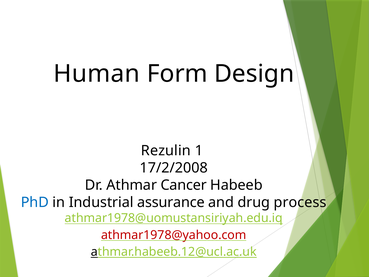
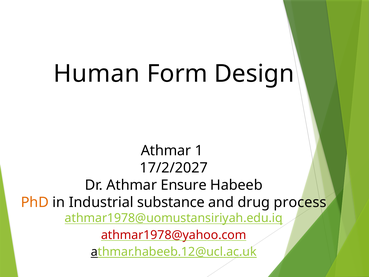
Rezulin: Rezulin -> Athmar (166, 150)
17/2/2008: 17/2/2008 -> 17/2/2027 (174, 168)
Cancer: Cancer -> Ensure (184, 185)
PhD colour: blue -> orange (35, 202)
assurance: assurance -> substance (171, 202)
